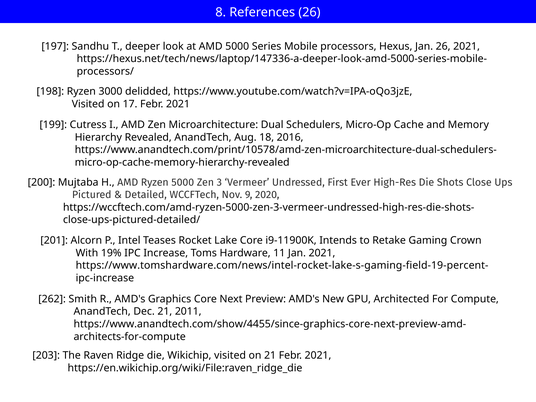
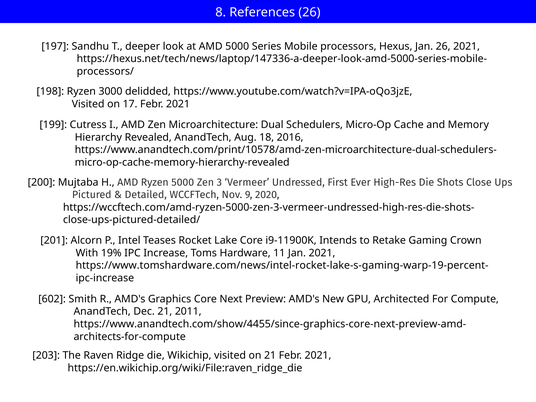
https://www.tomshardware.com/news/intel-rocket-lake-s-gaming-field-19-percent-: https://www.tomshardware.com/news/intel-rocket-lake-s-gaming-field-19-percent- -> https://www.tomshardware.com/news/intel-rocket-lake-s-gaming-warp-19-percent- (282, 266)
262: 262 -> 602 (52, 299)
